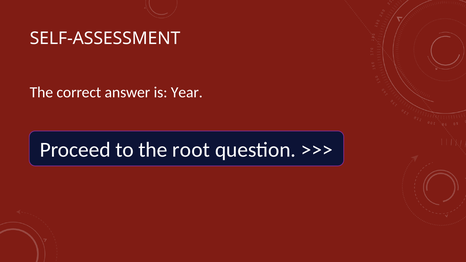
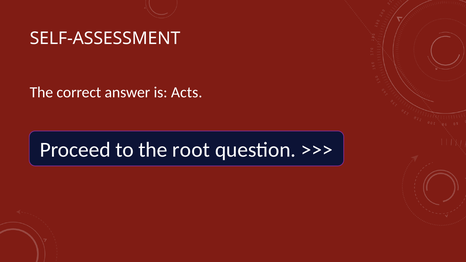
Year: Year -> Acts (187, 92)
